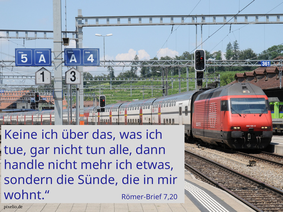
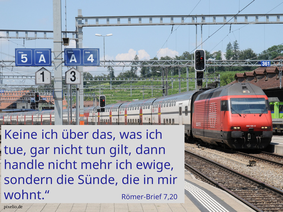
alle: alle -> gilt (121, 150)
etwas: etwas -> ewige (155, 165)
